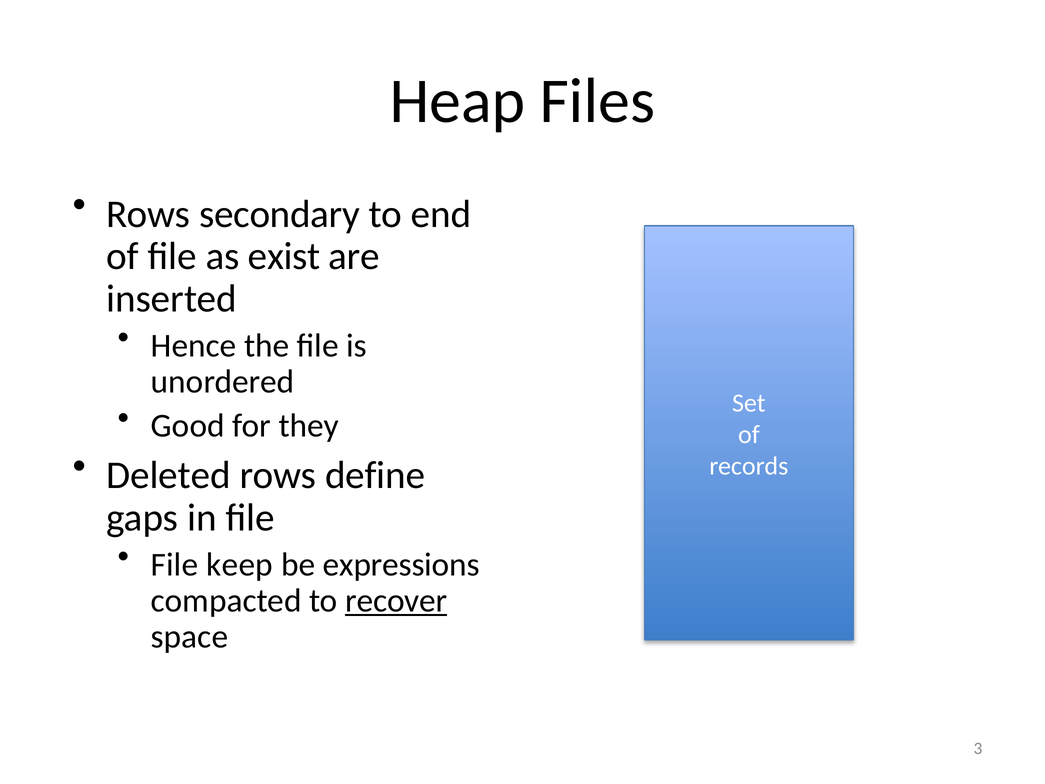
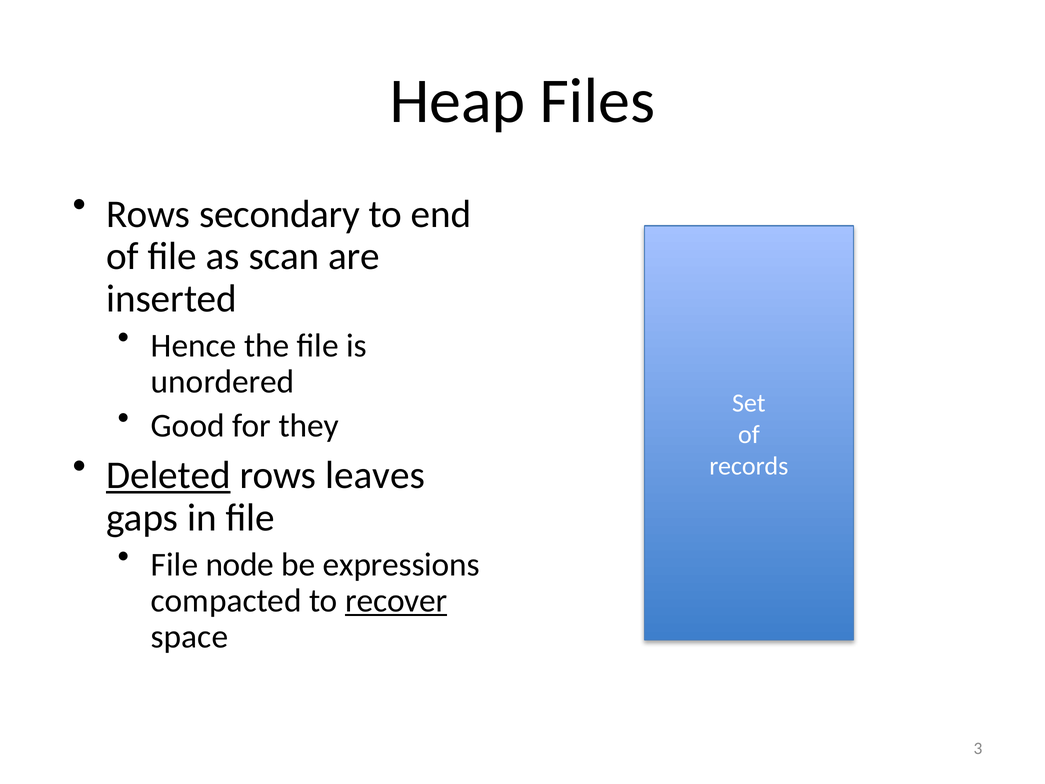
exist: exist -> scan (284, 256)
Deleted underline: none -> present (168, 475)
define: define -> leaves (375, 475)
keep: keep -> node (240, 564)
